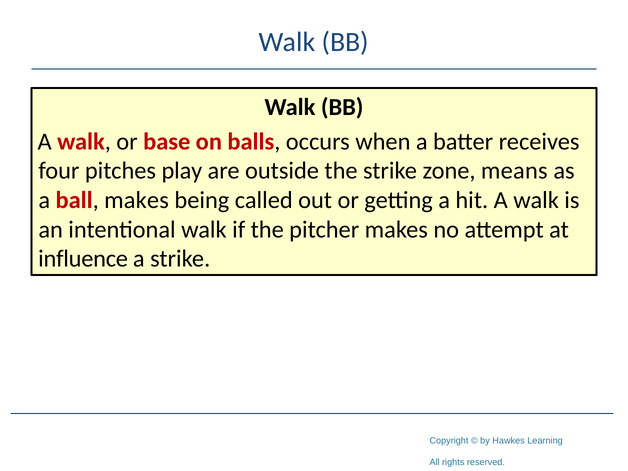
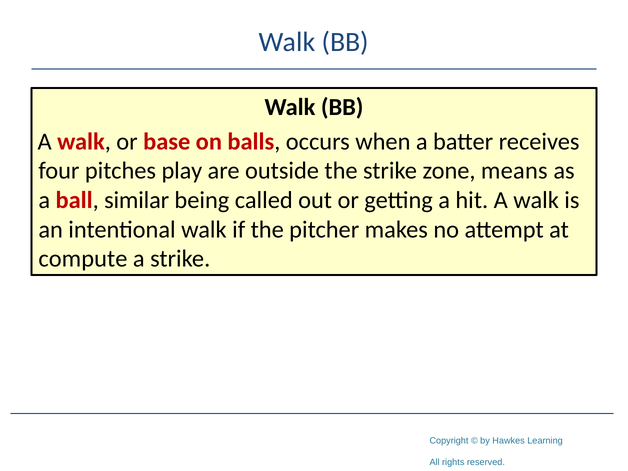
ball makes: makes -> similar (137, 200)
influence: influence -> compute (83, 259)
